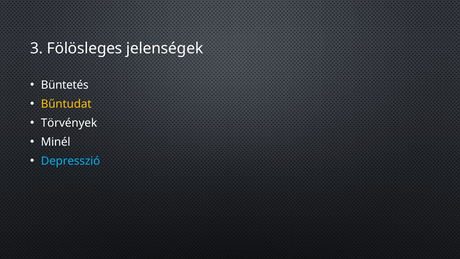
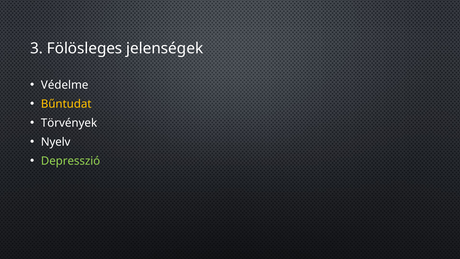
Büntetés: Büntetés -> Védelme (65, 85)
Minél: Minél -> Nyelv (56, 142)
Depresszió colour: light blue -> light green (71, 161)
